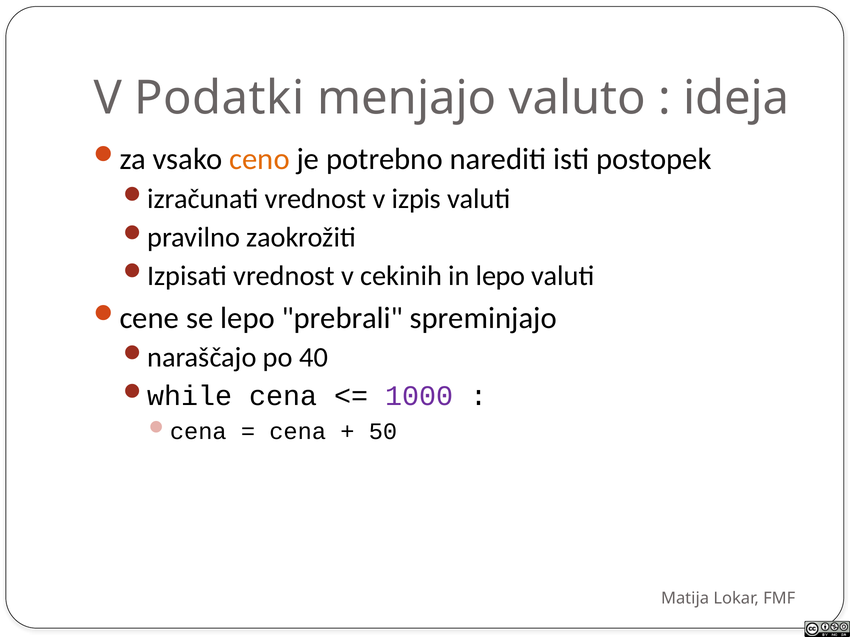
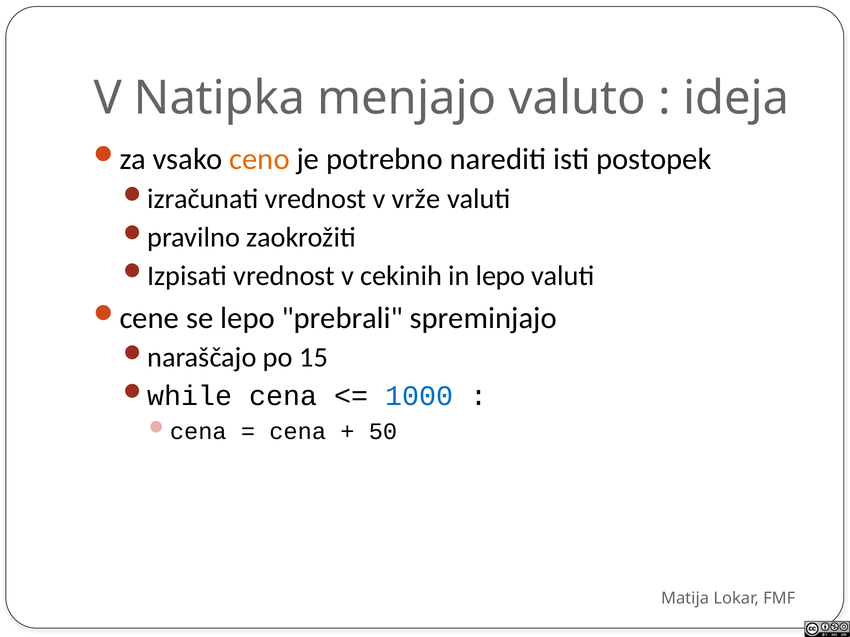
Podatki: Podatki -> Natipka (220, 98)
izpis: izpis -> vrže (416, 199)
40: 40 -> 15 (314, 358)
1000 colour: purple -> blue (419, 396)
